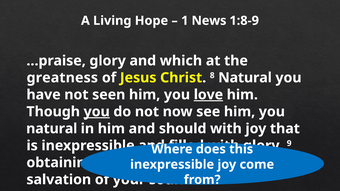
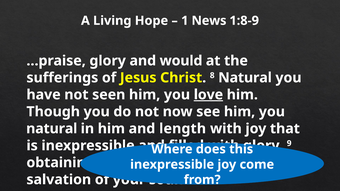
which: which -> would (181, 61)
greatness: greatness -> sufferings (62, 78)
you underline: present -> none (97, 112)
should: should -> length (183, 129)
